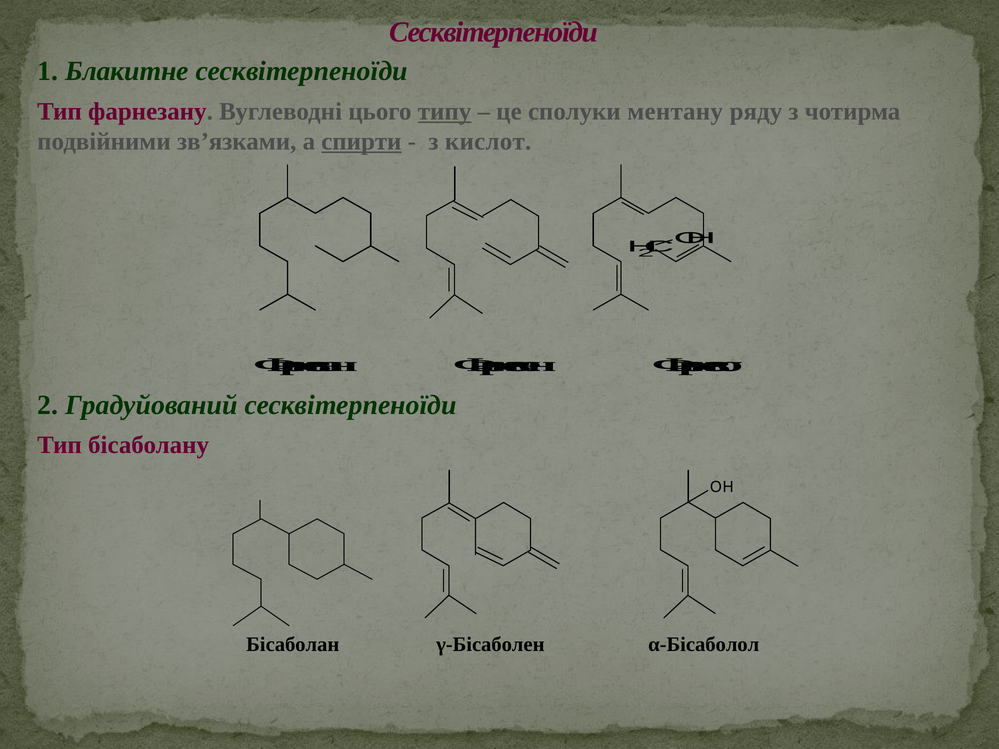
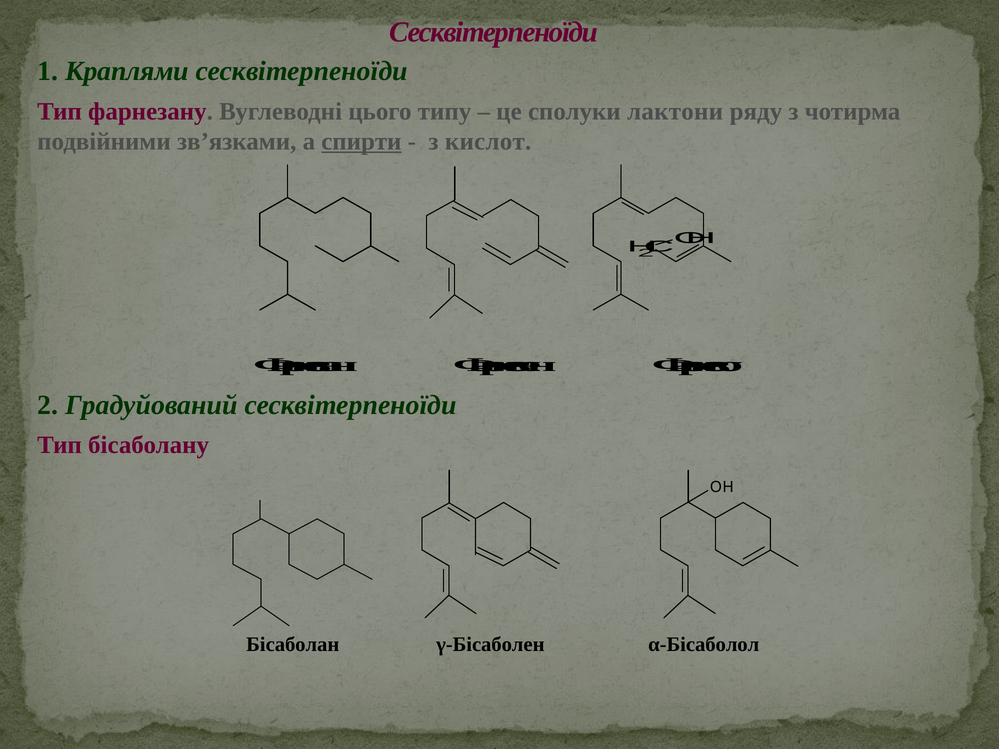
Блакитне: Блакитне -> Краплями (127, 71)
типу underline: present -> none (445, 112)
ментану: ментану -> лактони (675, 112)
